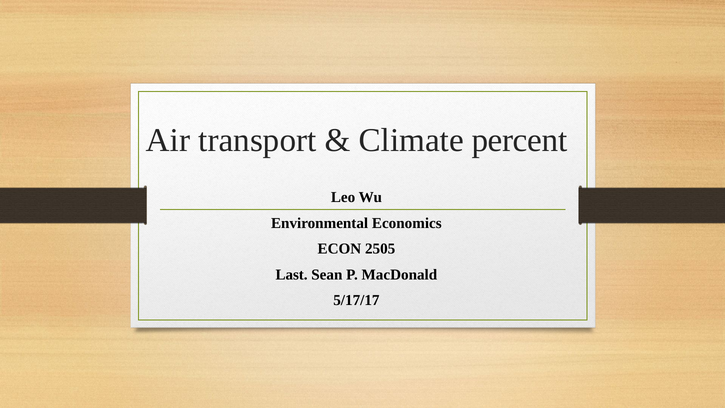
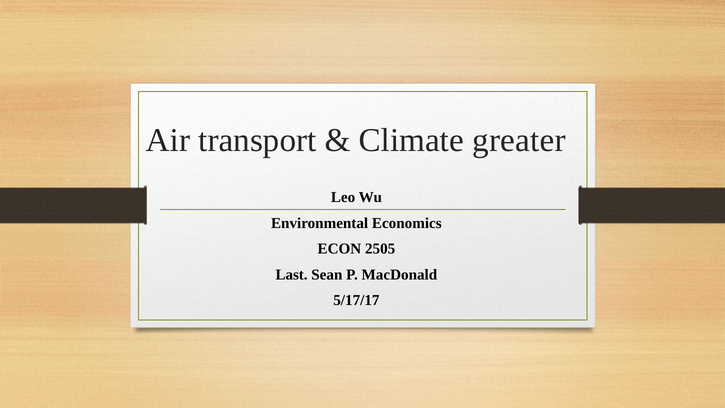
percent: percent -> greater (519, 140)
